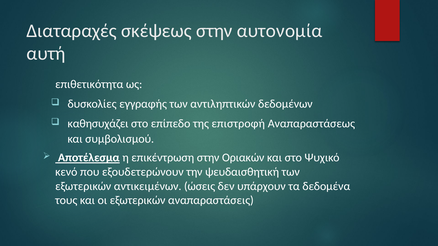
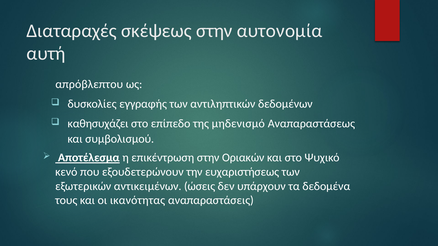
επιθετικότητα: επιθετικότητα -> απρόβλεπτου (89, 84)
επιστροφή: επιστροφή -> μηδενισμό (238, 124)
ψευδαισθητική: ψευδαισθητική -> ευχαριστήσεως (242, 172)
οι εξωτερικών: εξωτερικών -> ικανότητας (138, 201)
